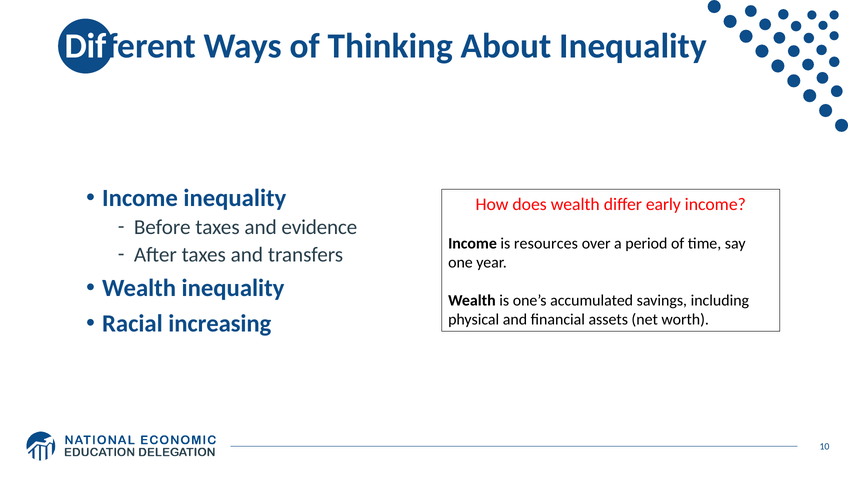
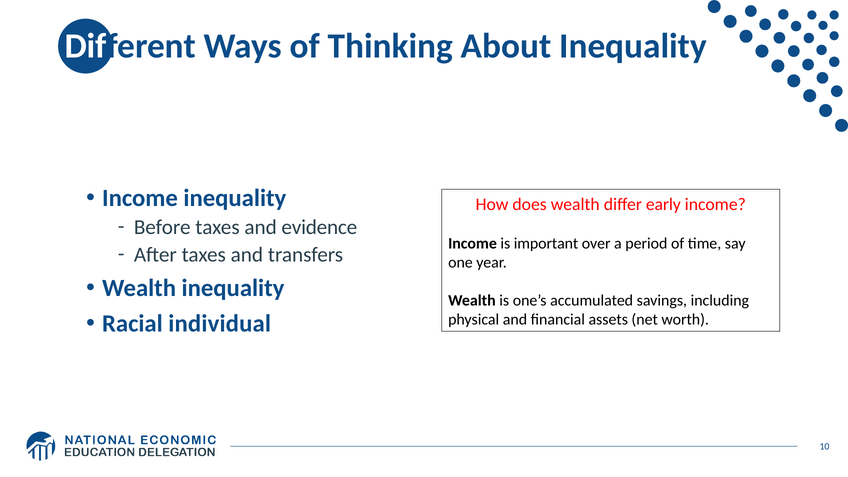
resources: resources -> important (546, 243)
increasing: increasing -> individual (220, 324)
